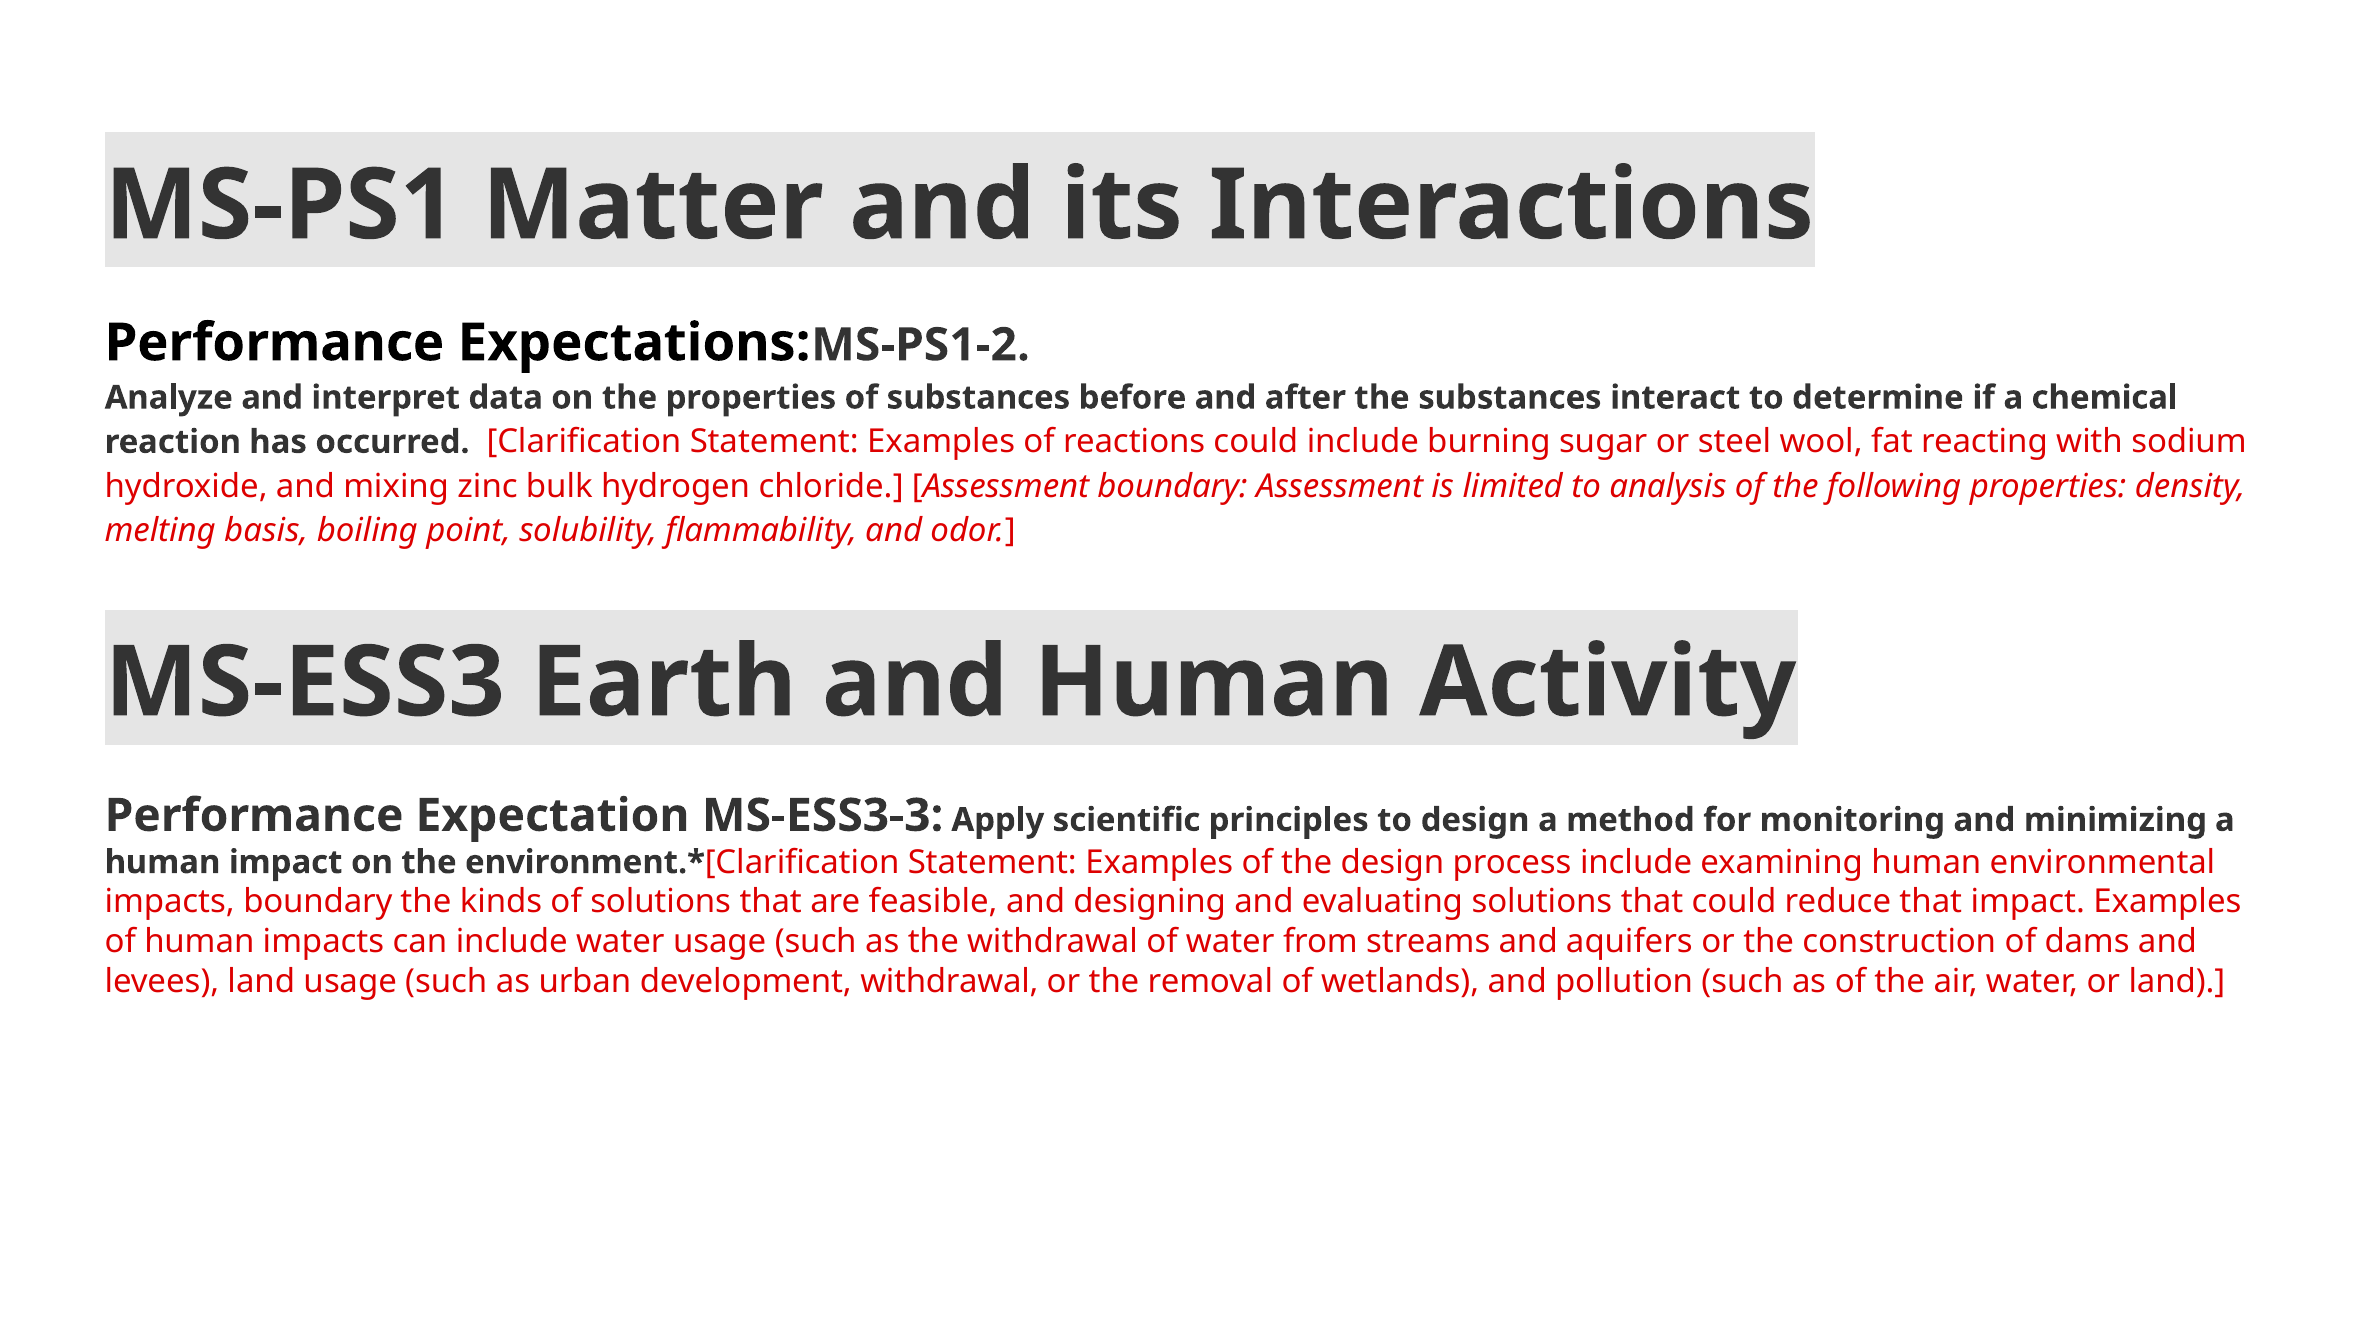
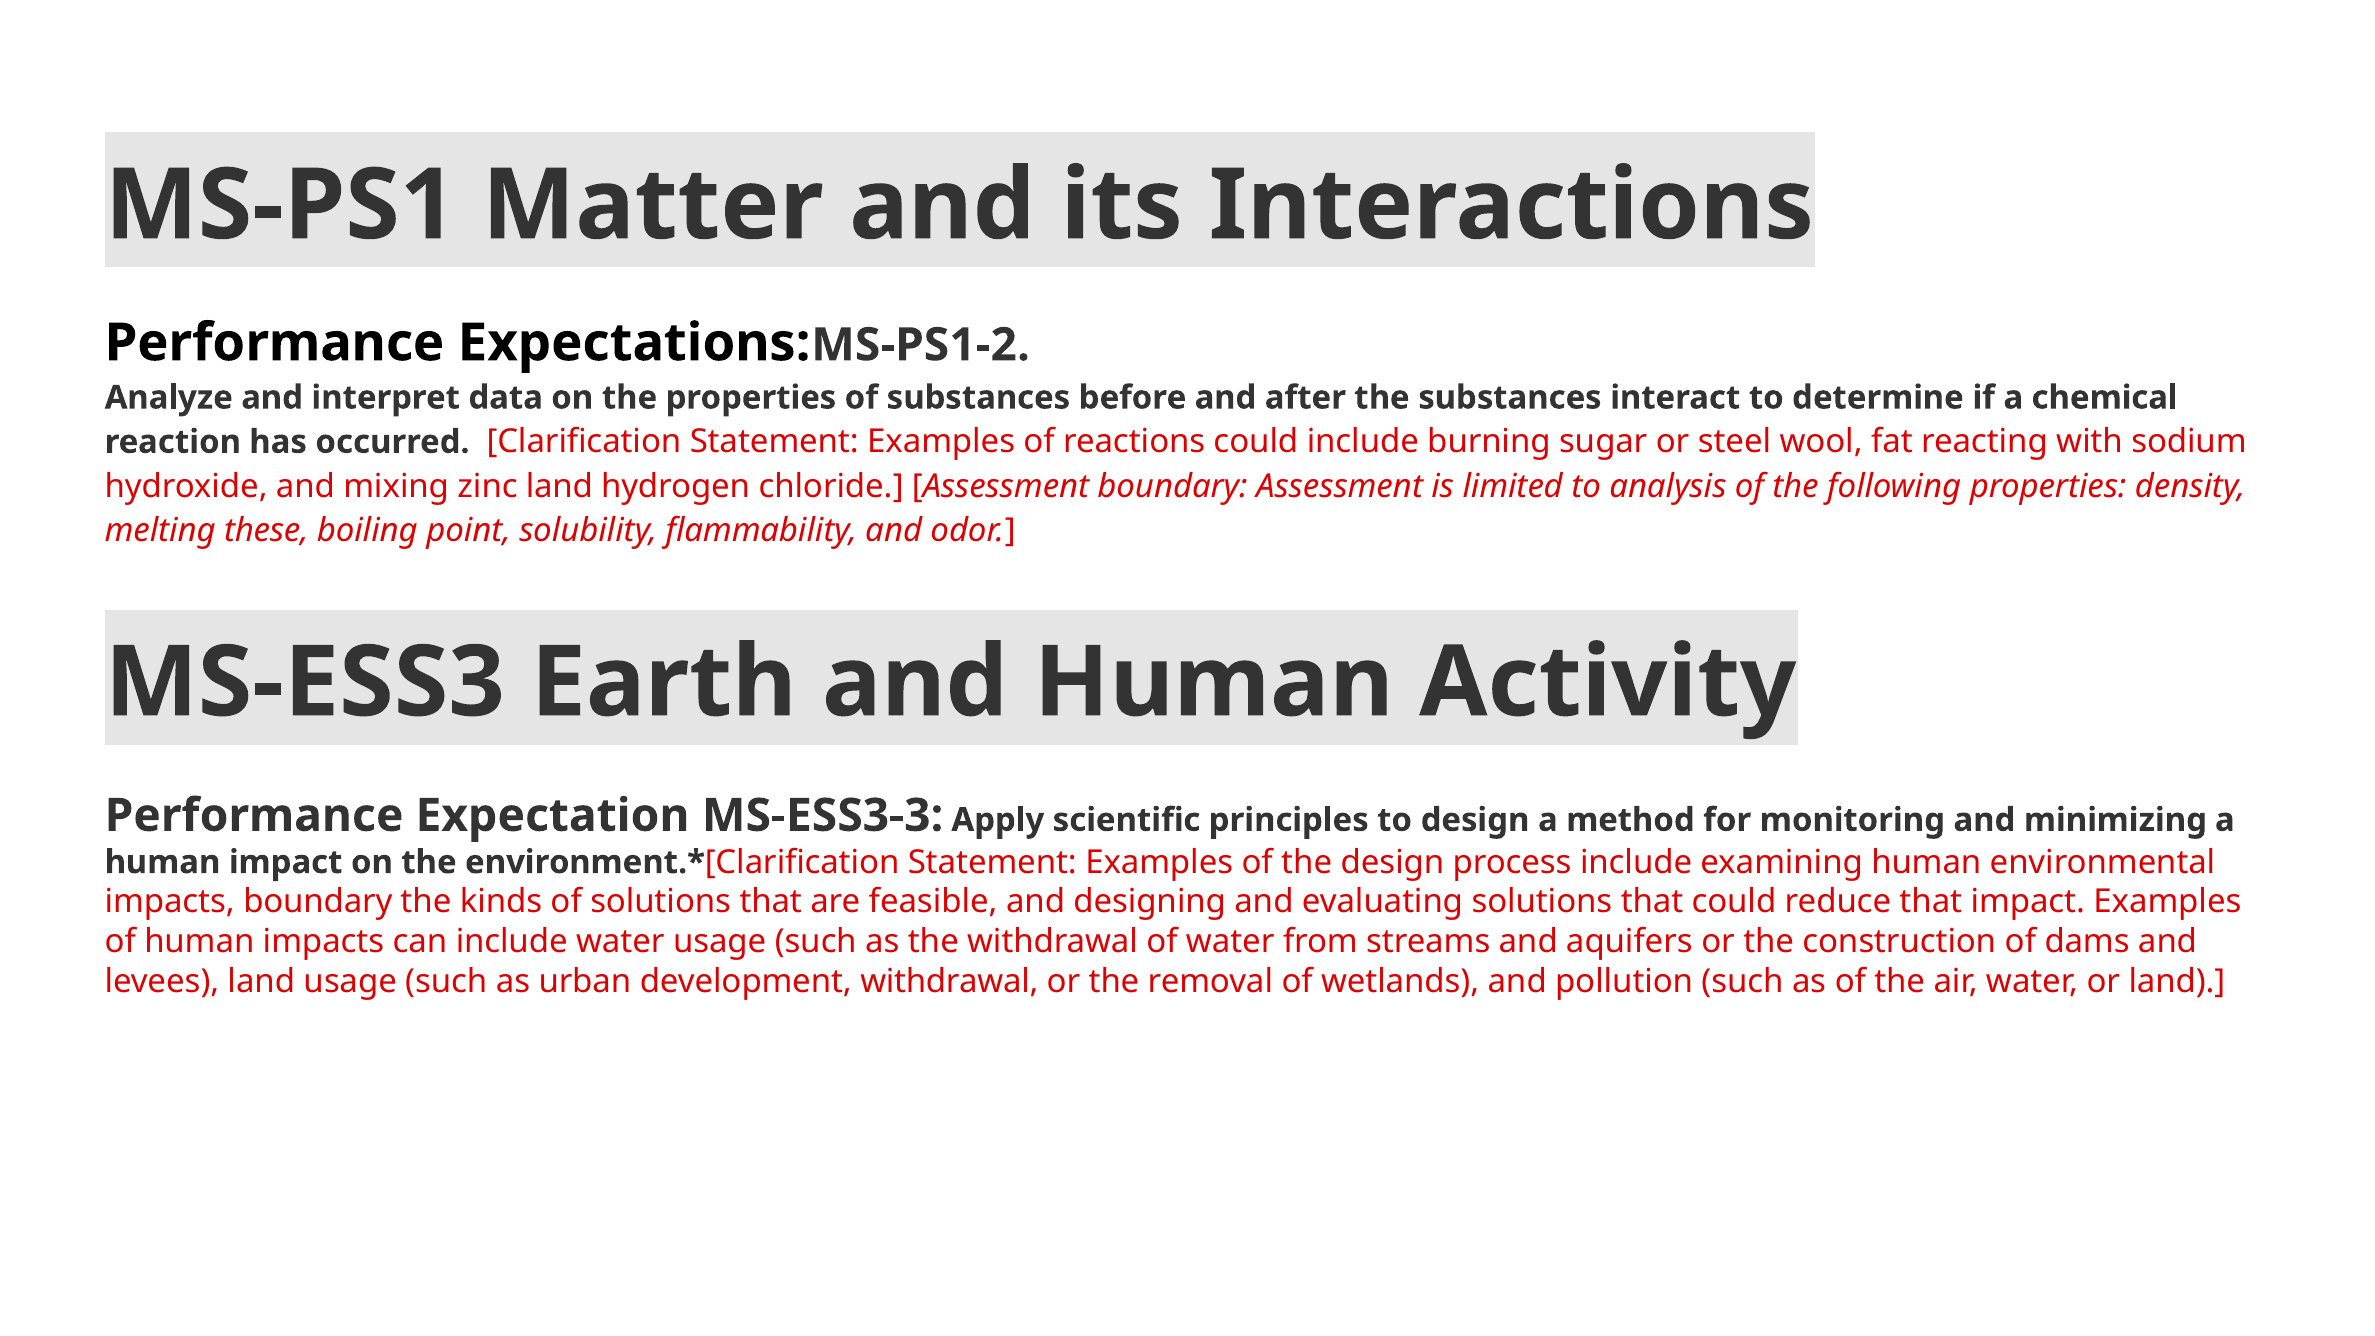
zinc bulk: bulk -> land (559, 486)
basis: basis -> these (266, 531)
